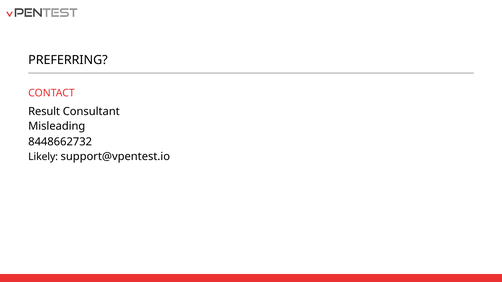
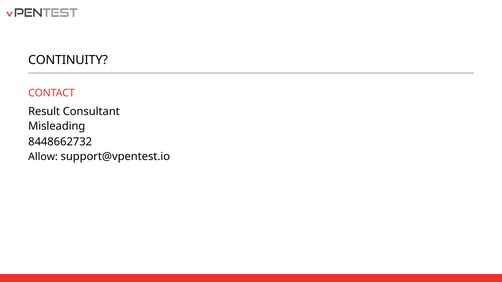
PREFERRING: PREFERRING -> CONTINUITY (68, 60)
Likely: Likely -> Allow (43, 157)
